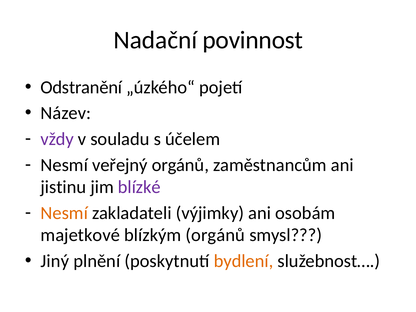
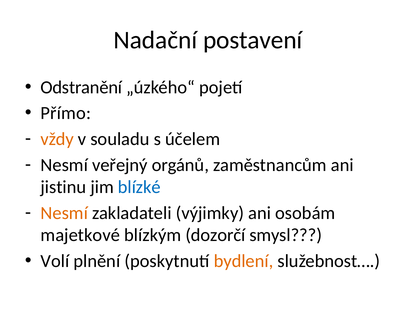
povinnost: povinnost -> postavení (253, 40)
Název: Název -> Přímo (66, 113)
vždy colour: purple -> orange (57, 139)
blízké colour: purple -> blue (139, 187)
blízkým orgánů: orgánů -> dozorčí (215, 235)
Jiný: Jiný -> Volí (55, 261)
